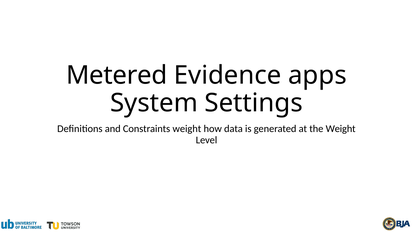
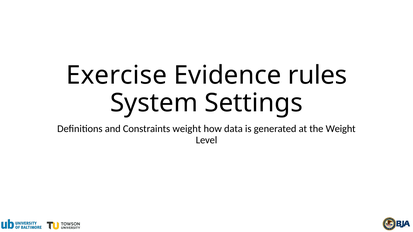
Metered: Metered -> Exercise (117, 75)
apps: apps -> rules (318, 75)
